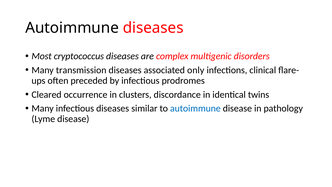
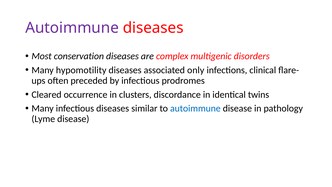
Autoimmune colour: black -> purple (72, 28)
cryptococcus: cryptococcus -> conservation (79, 56)
transmission: transmission -> hypomotility (81, 70)
